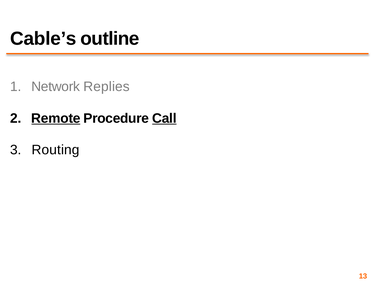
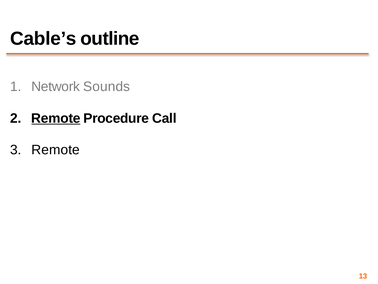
Replies: Replies -> Sounds (107, 86)
Call underline: present -> none (164, 118)
Routing: Routing -> Remote (56, 150)
